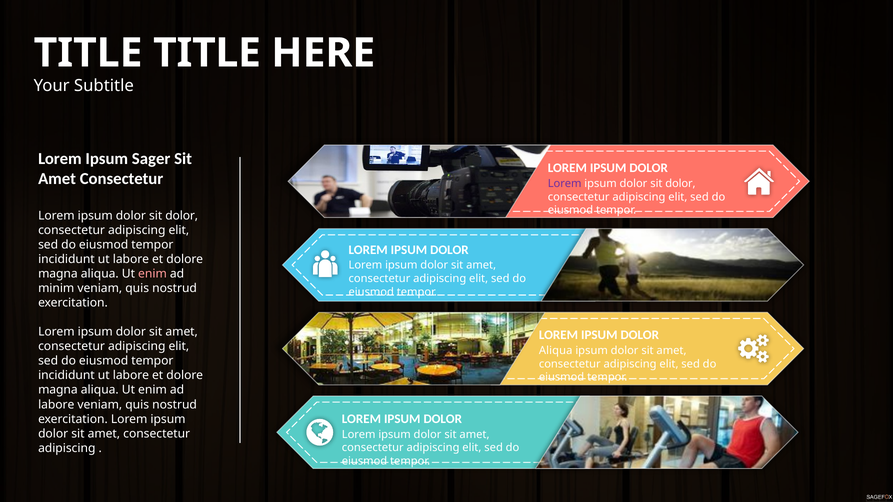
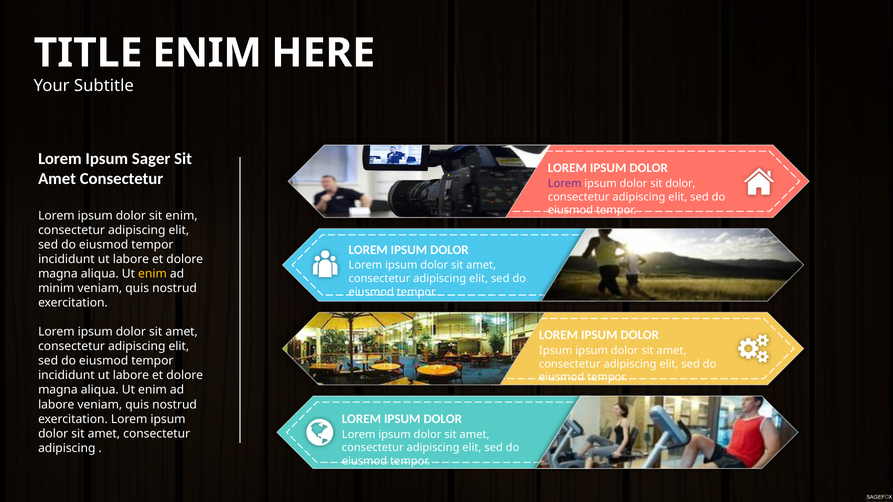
TITLE: TITLE -> ENIM (207, 53)
dolor: dolor -> enim (182, 216)
enim colour: pink -> yellow (152, 274)
Aliqua: Aliqua -> Ipsum (556, 351)
